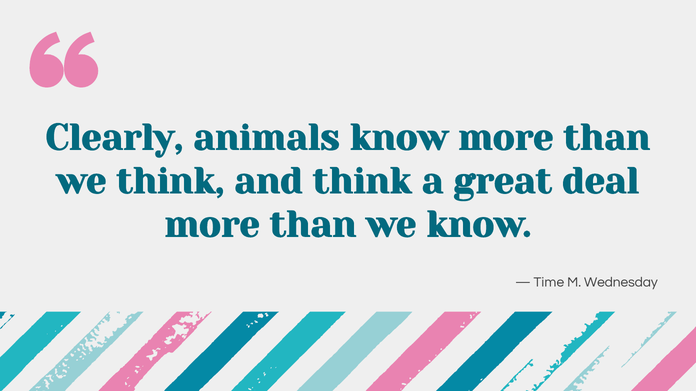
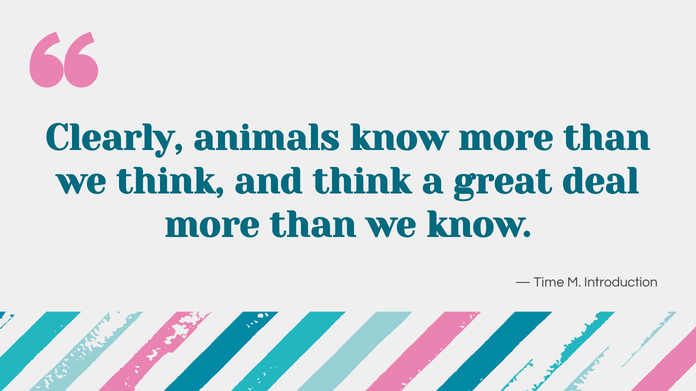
Wednesday: Wednesday -> Introduction (621, 282)
